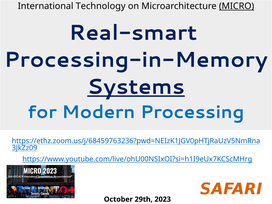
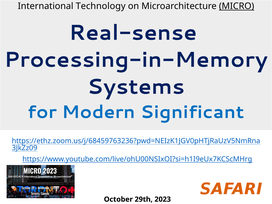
Real-smart: Real-smart -> Real-sense (133, 33)
Systems underline: present -> none (136, 87)
Processing: Processing -> Significant (192, 112)
